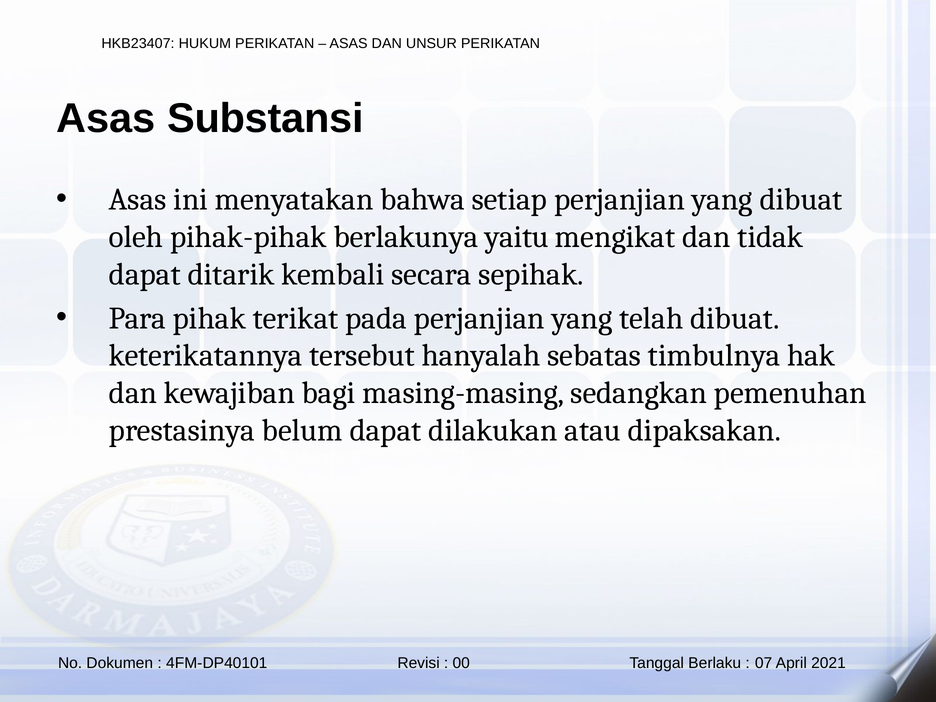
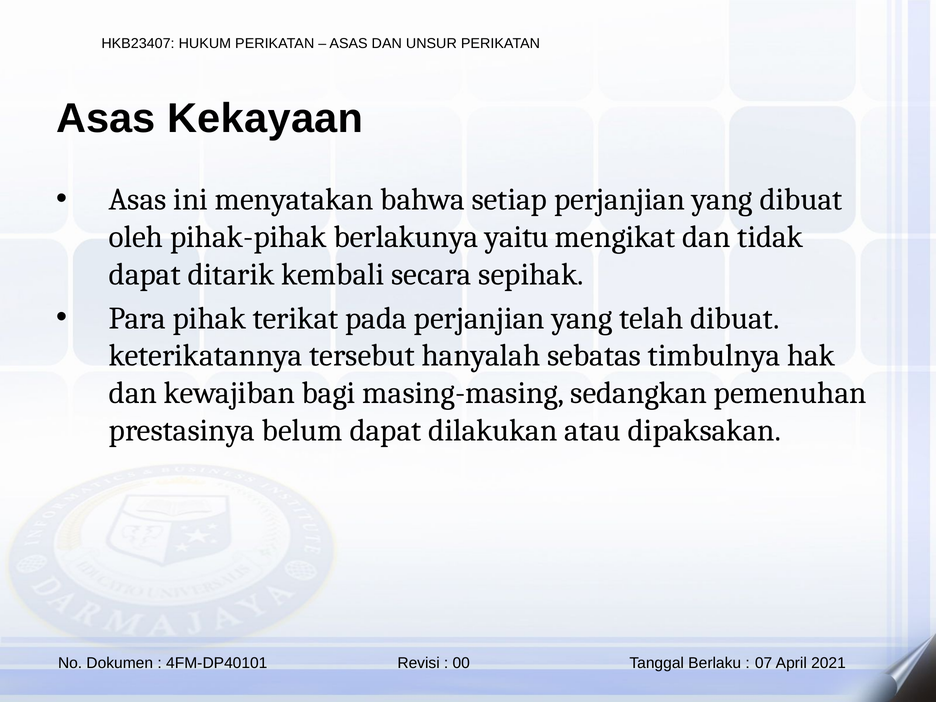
Substansi: Substansi -> Kekayaan (265, 118)
